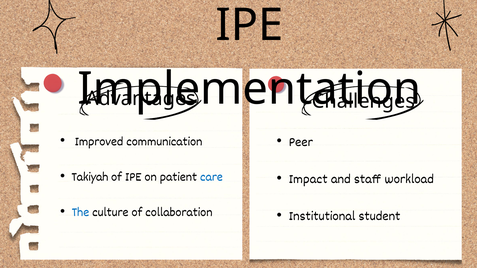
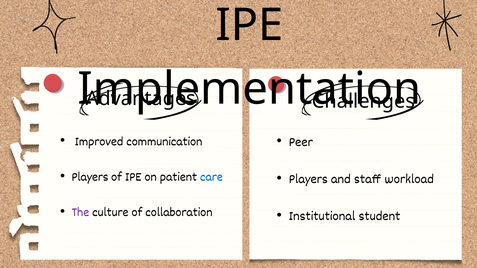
Takiyah: Takiyah -> Players (90, 177)
Impact: Impact -> Players (308, 179)
The colour: blue -> purple (80, 212)
